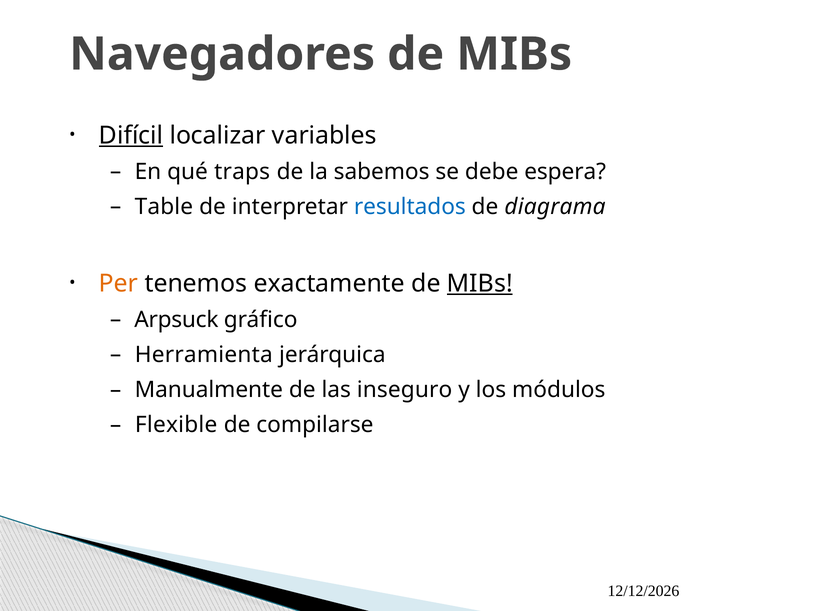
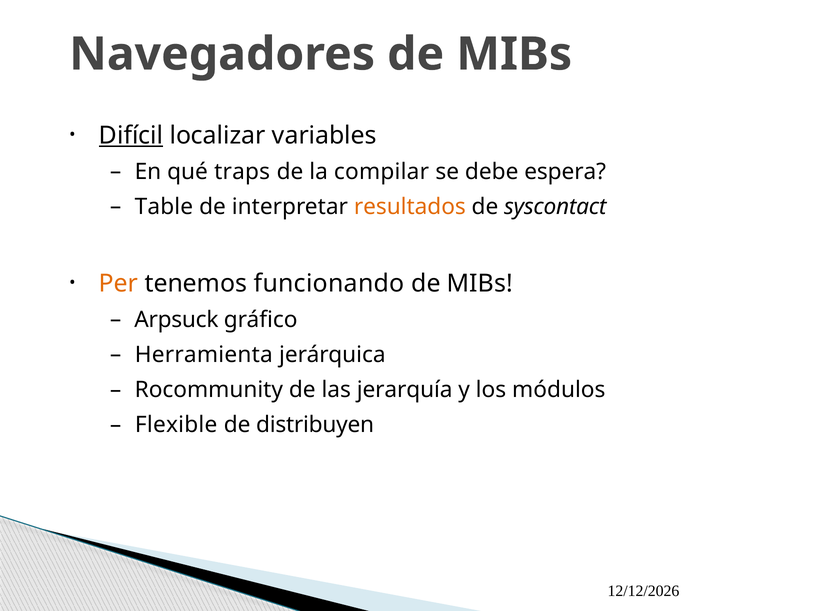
sabemos: sabemos -> compilar (381, 172)
resultados colour: blue -> orange (410, 207)
diagrama: diagrama -> syscontact (555, 207)
exactamente: exactamente -> funcionando (329, 283)
MIBs underline: present -> none (480, 283)
Manualmente: Manualmente -> Rocommunity (209, 390)
inseguro: inseguro -> jerarquía (405, 390)
compilarse: compilarse -> distribuyen (315, 425)
